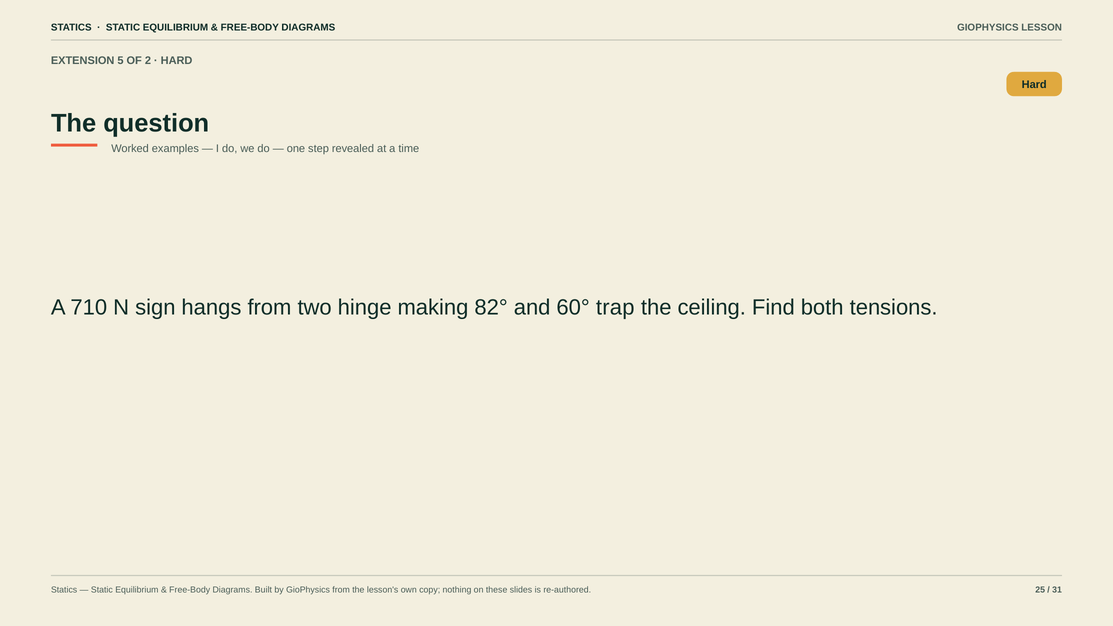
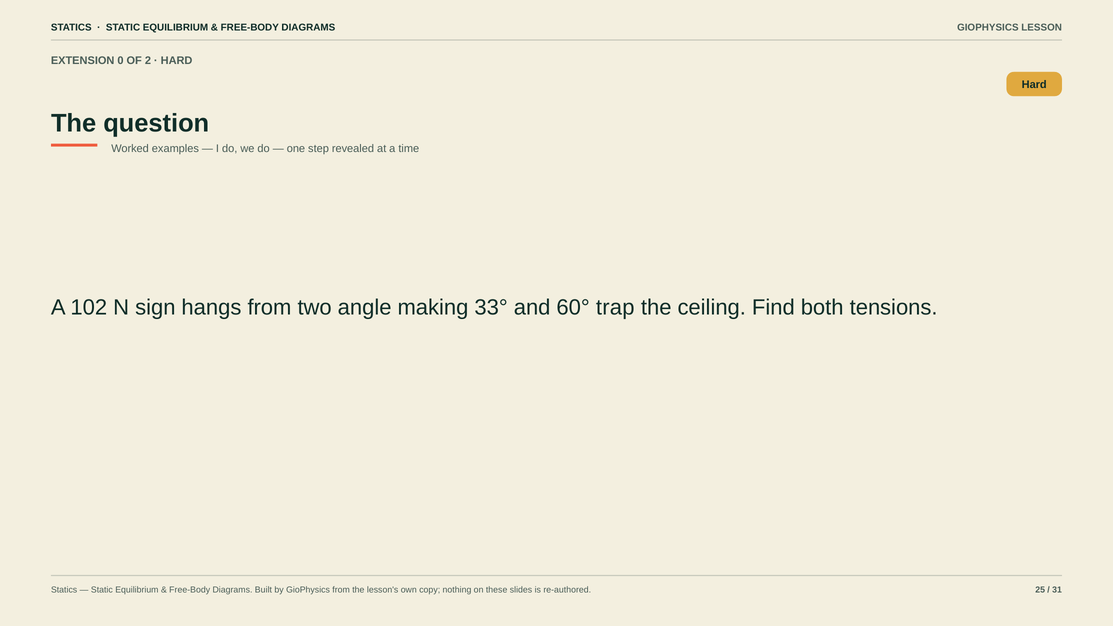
5: 5 -> 0 (120, 61)
710: 710 -> 102 (89, 307)
hinge: hinge -> angle (365, 307)
82°: 82° -> 33° (491, 307)
